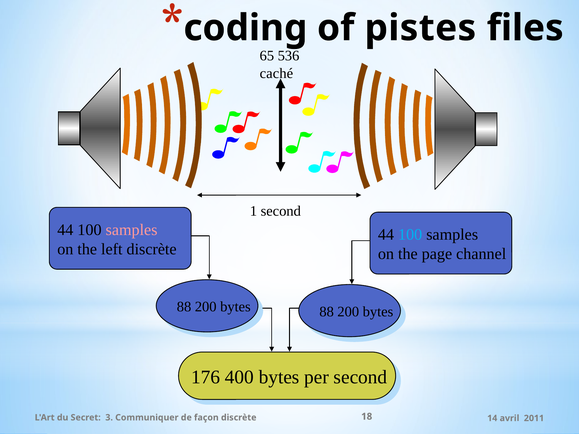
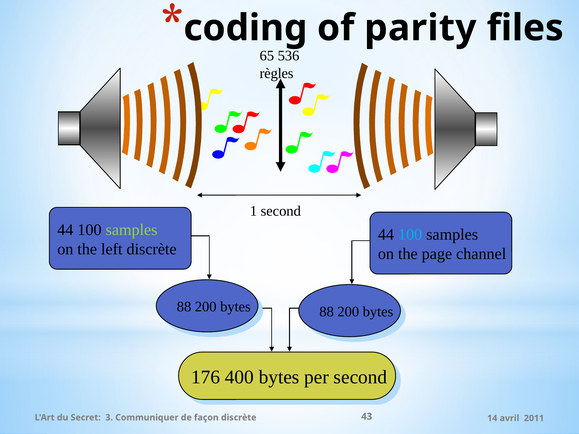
pistes: pistes -> parity (420, 28)
caché: caché -> règles (277, 73)
samples colour: pink -> light green (132, 230)
18: 18 -> 43 (367, 417)
